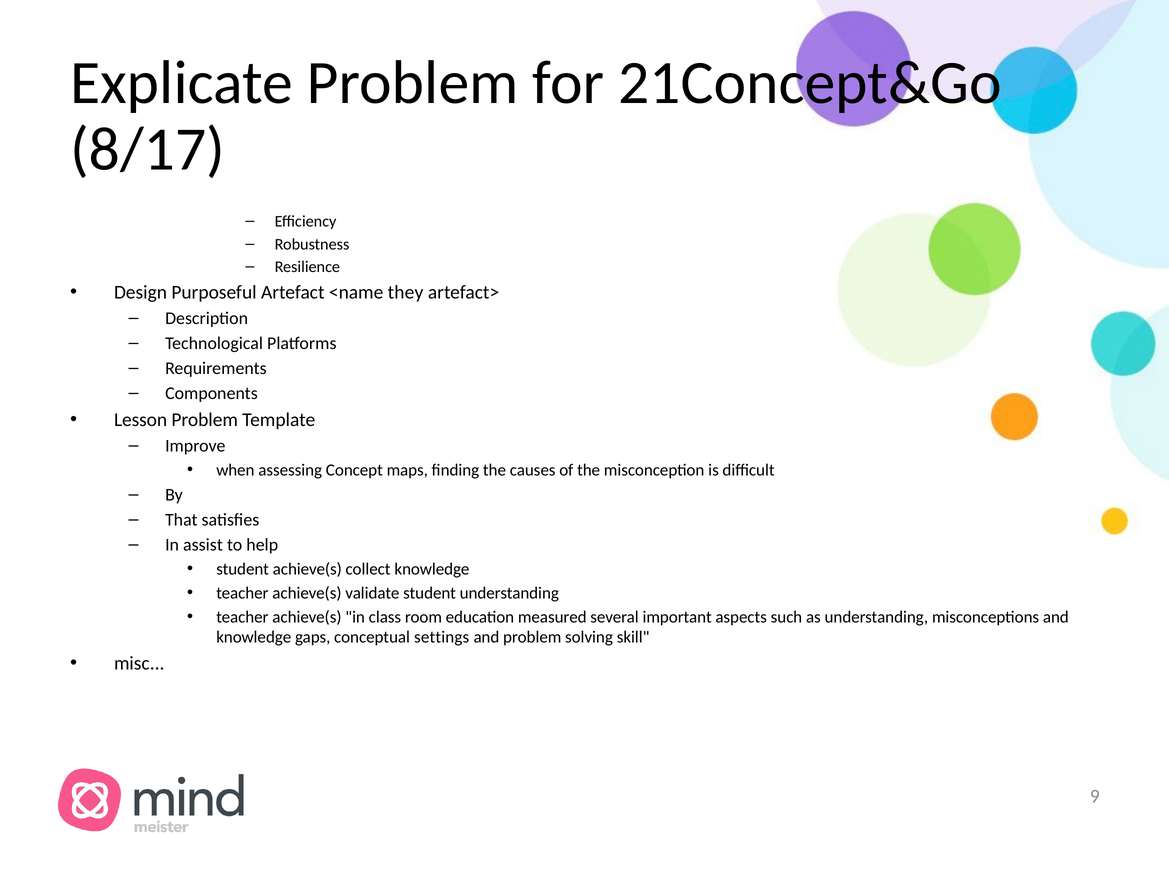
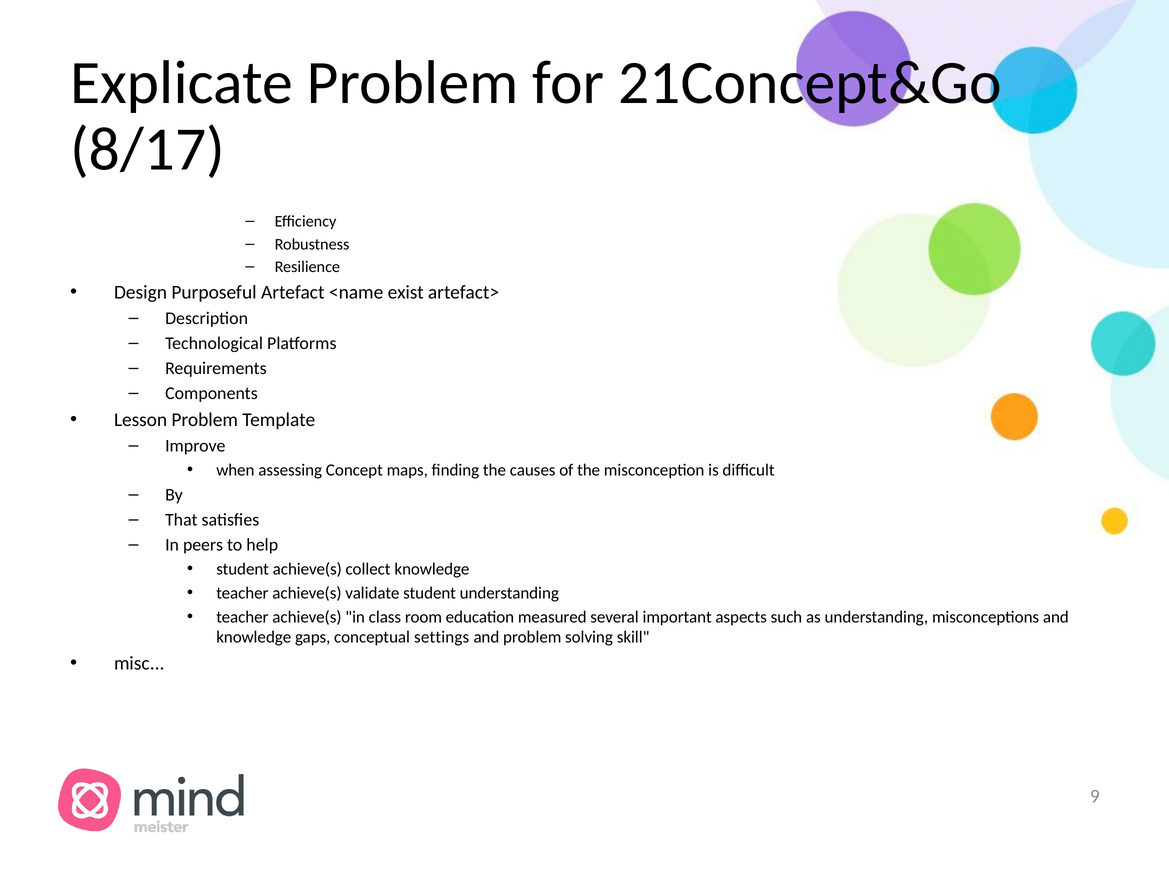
they: they -> exist (406, 292)
assist: assist -> peers (203, 545)
